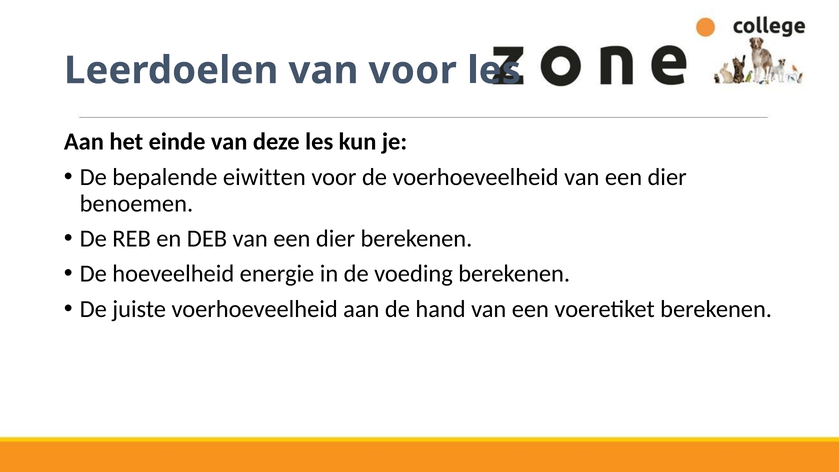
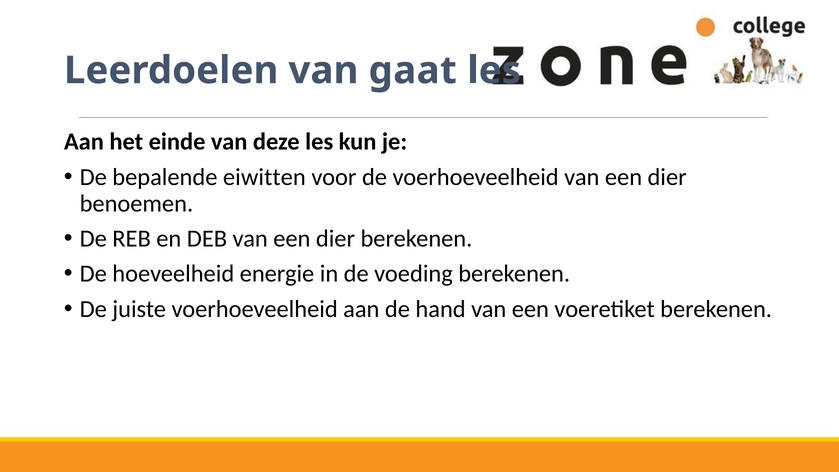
van voor: voor -> gaat (413, 70)
